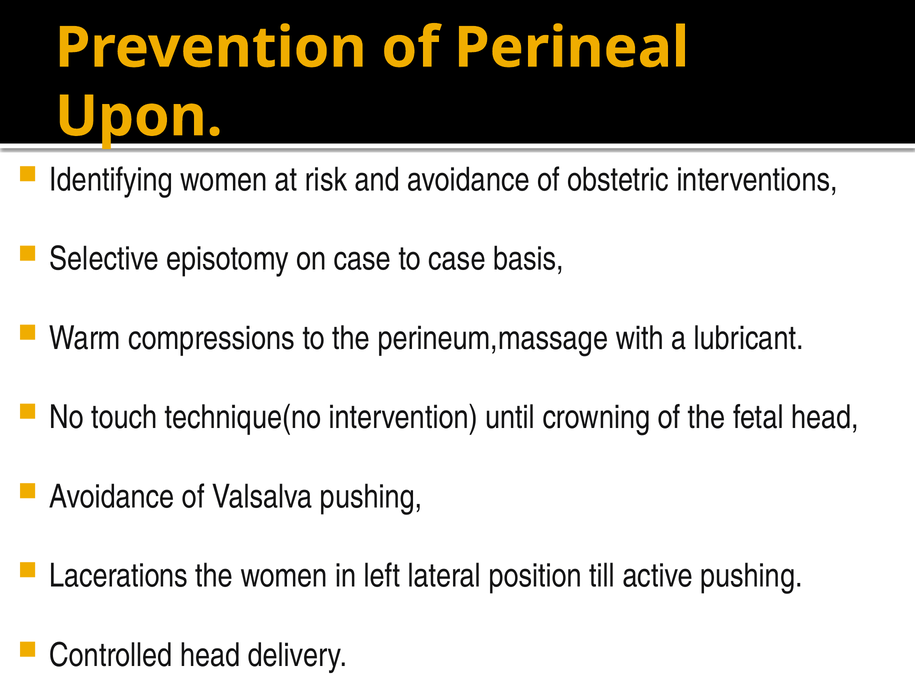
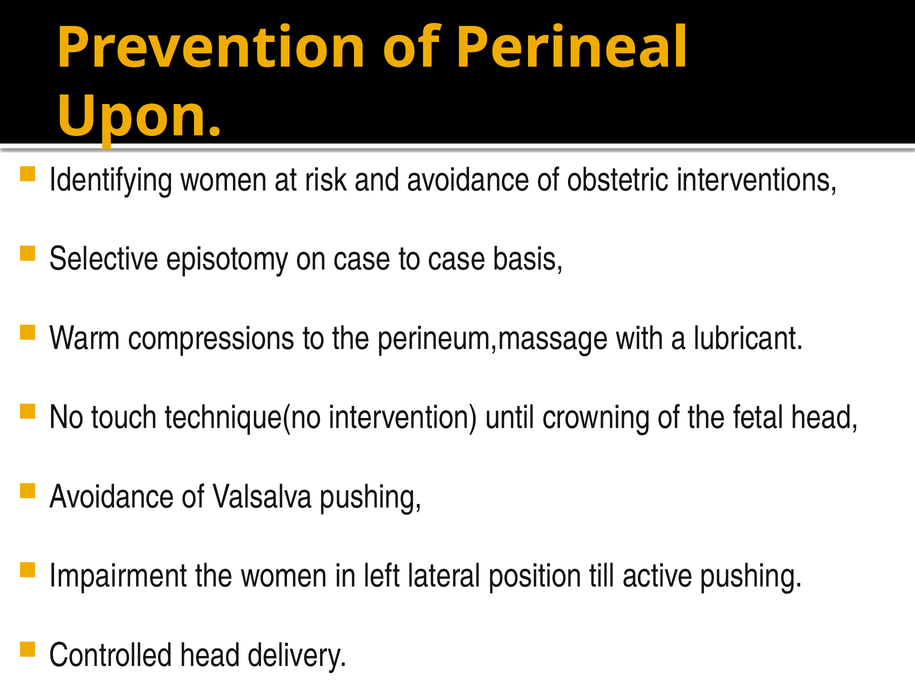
Lacerations: Lacerations -> Impairment (118, 576)
